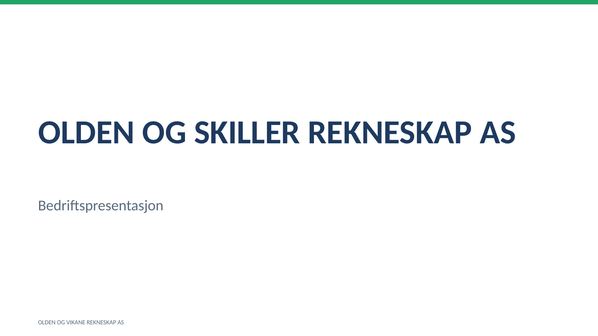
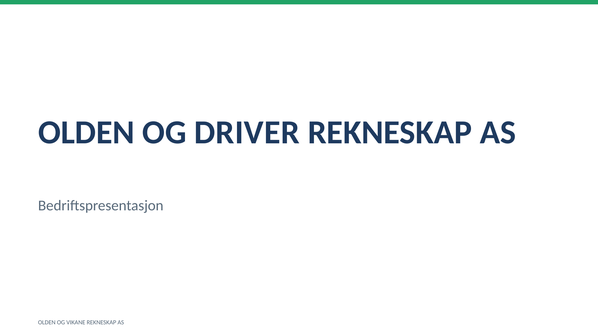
SKILLER: SKILLER -> DRIVER (247, 133)
